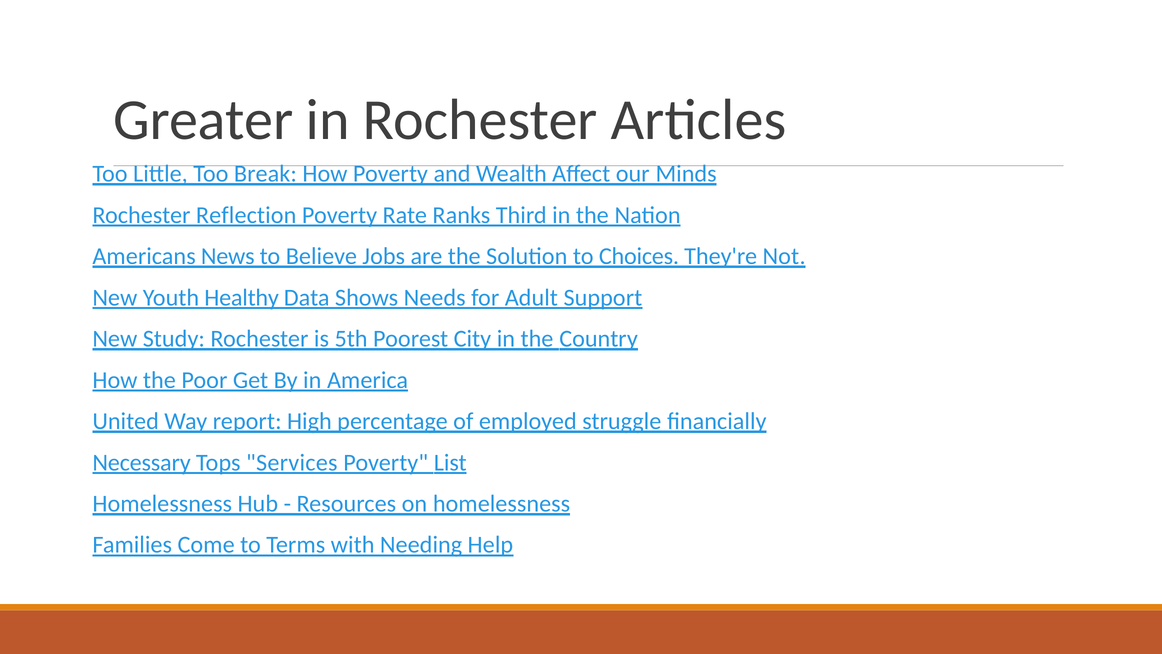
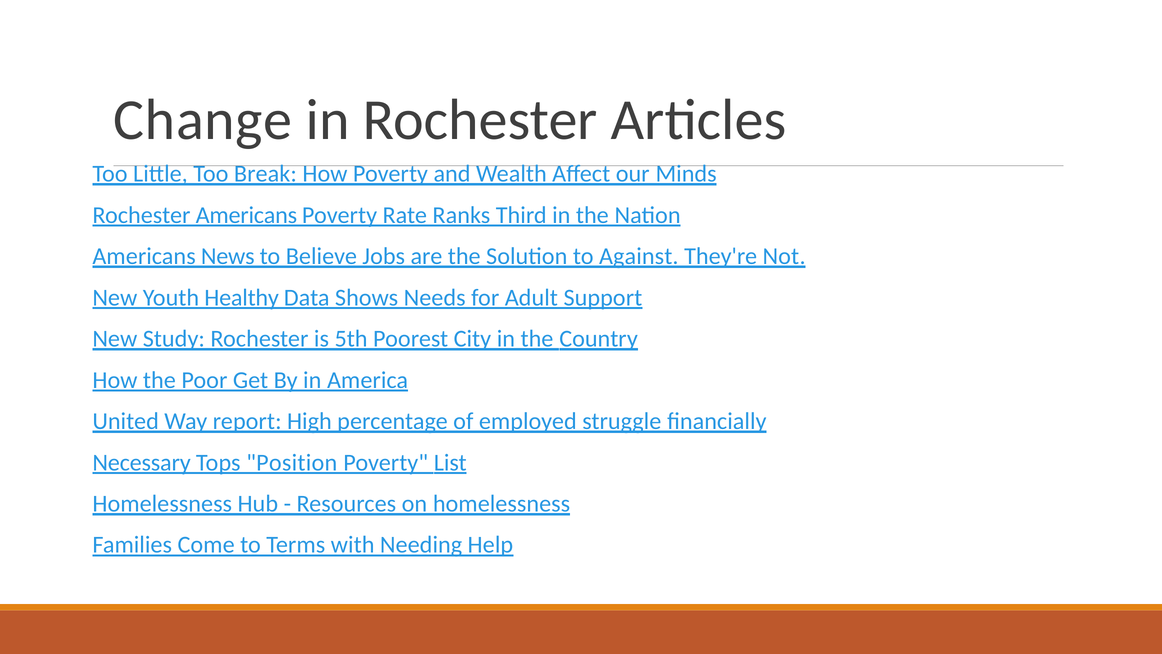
Greater: Greater -> Change (203, 120)
Rochester Reflection: Reflection -> Americans (246, 215)
Choices: Choices -> Against (639, 256)
Services: Services -> Position (292, 462)
